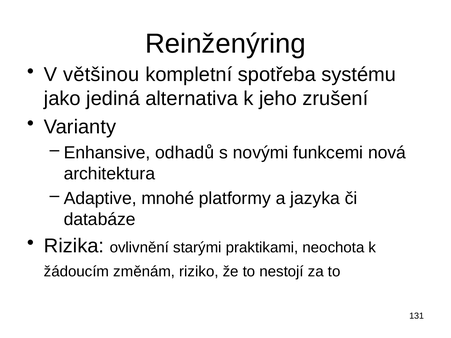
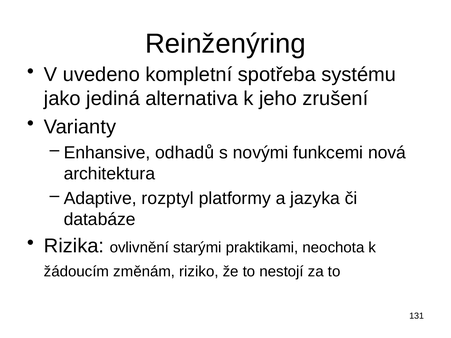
většinou: většinou -> uvedeno (101, 75)
mnohé: mnohé -> rozptyl (168, 198)
